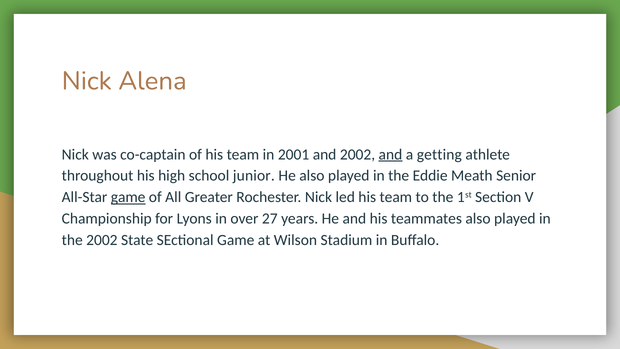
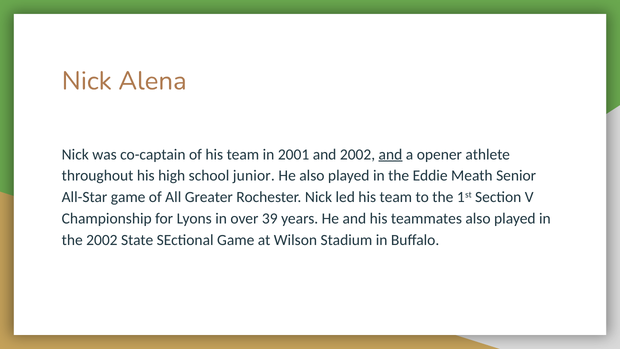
getting: getting -> opener (439, 154)
game underline: present -> none (128, 197)
27: 27 -> 39 (270, 219)
